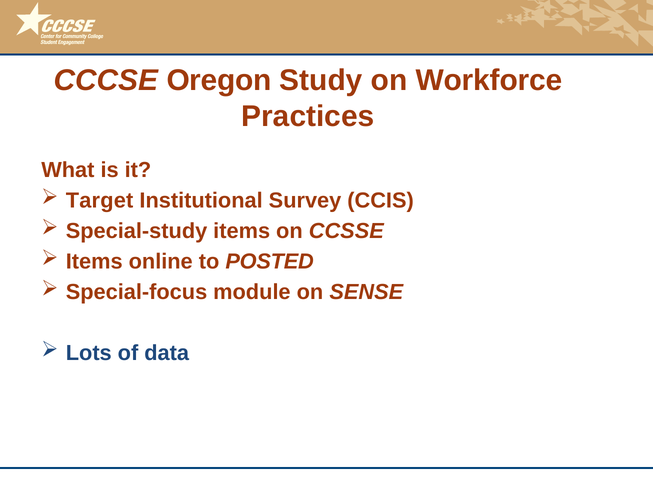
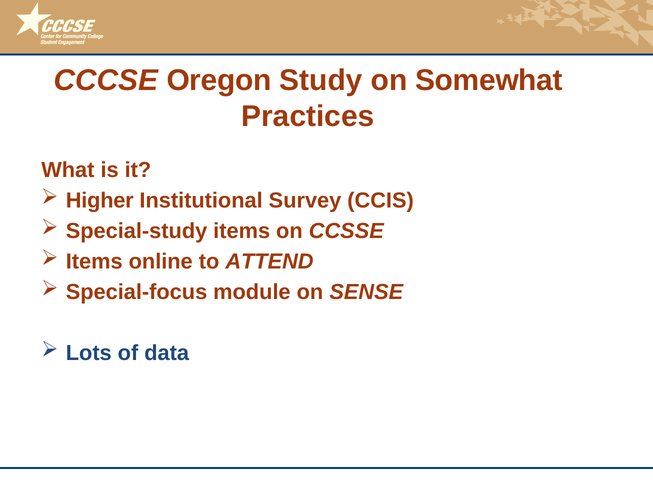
Workforce: Workforce -> Somewhat (489, 80)
Target: Target -> Higher (100, 201)
POSTED: POSTED -> ATTEND (269, 262)
